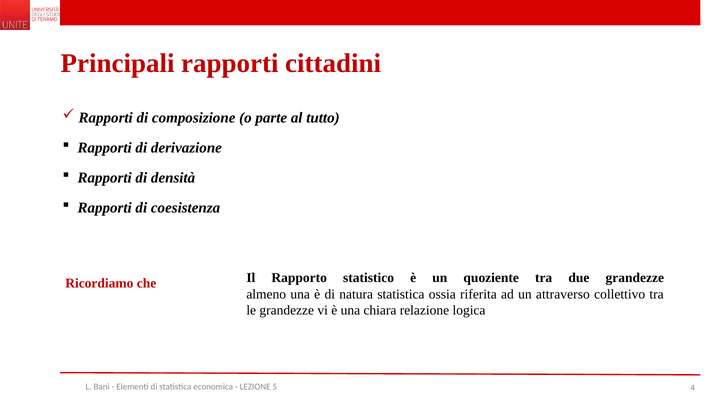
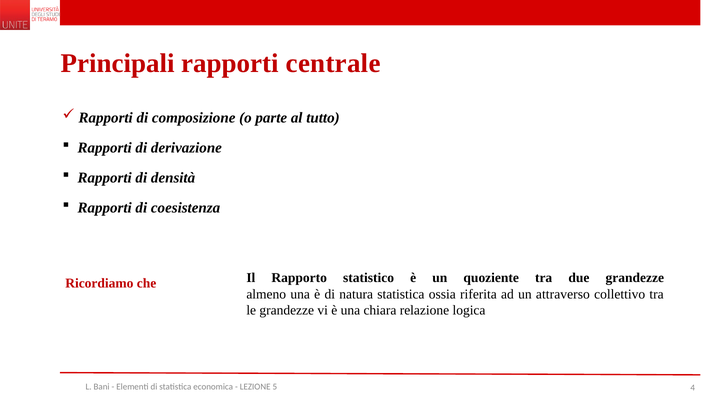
cittadini: cittadini -> centrale (333, 64)
